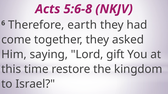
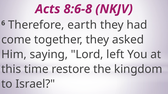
5:6-8: 5:6-8 -> 8:6-8 (78, 9)
gift: gift -> left (115, 55)
